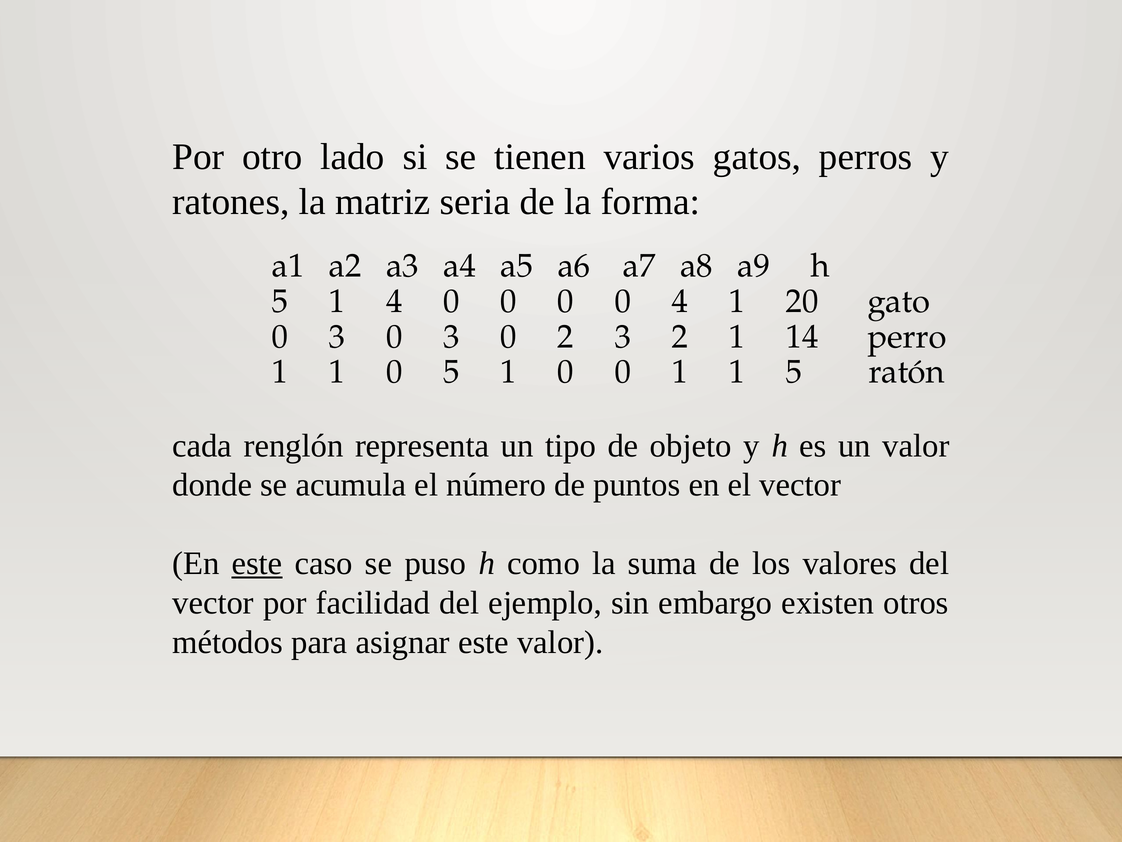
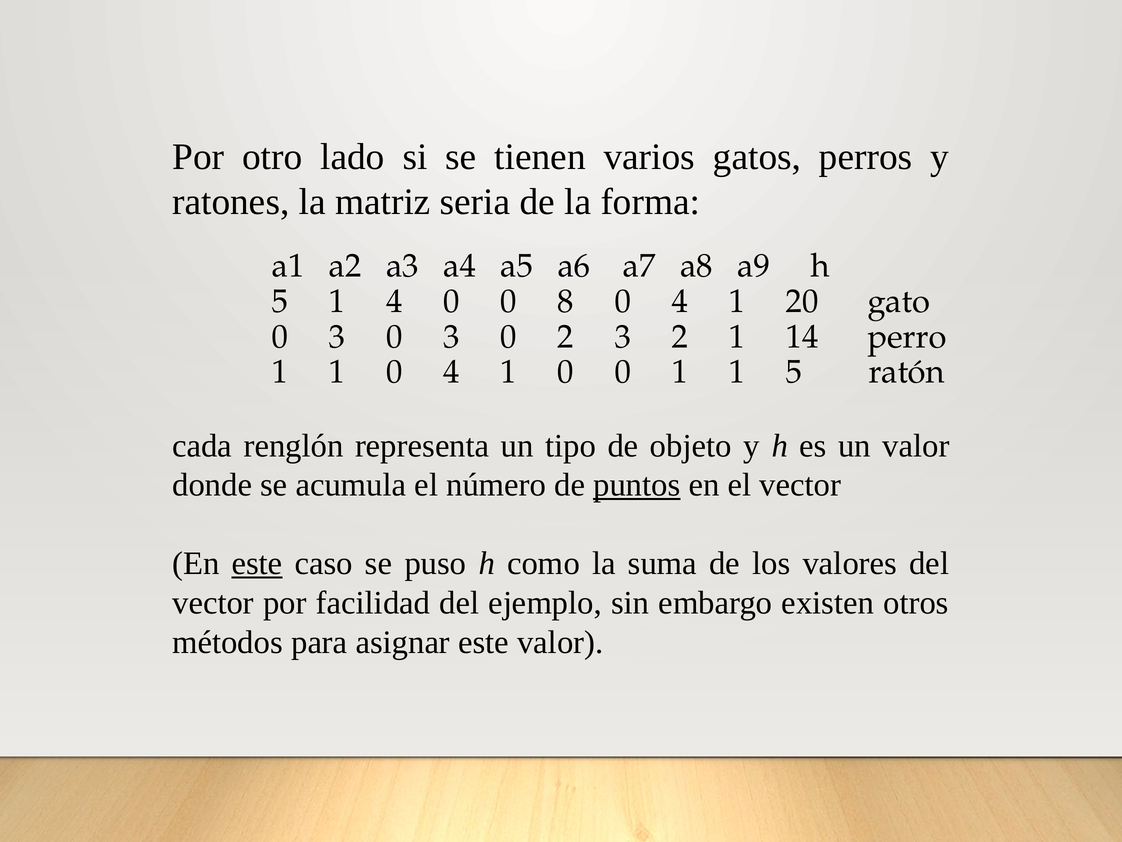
4 0 0 0: 0 -> 8 (566, 301)
1 0 5: 5 -> 4 (451, 372)
puntos underline: none -> present (637, 485)
